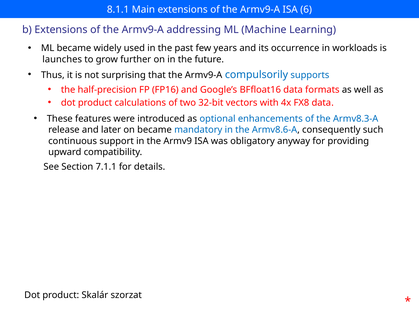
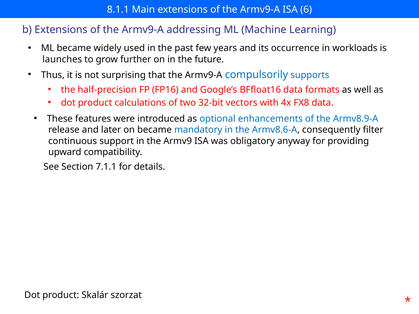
Armv8.3-A: Armv8.3-A -> Armv8.9-A (356, 119)
such: such -> filter (373, 130)
